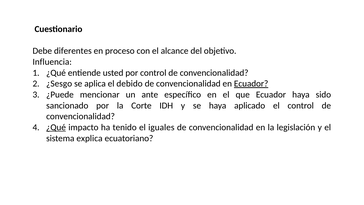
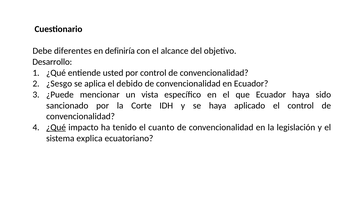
proceso: proceso -> definiría (120, 51)
Influencia: Influencia -> Desarrollo (52, 62)
Ecuador underline: present -> none (251, 84)
ante: ante -> vista (150, 95)
iguales: iguales -> cuanto (161, 127)
